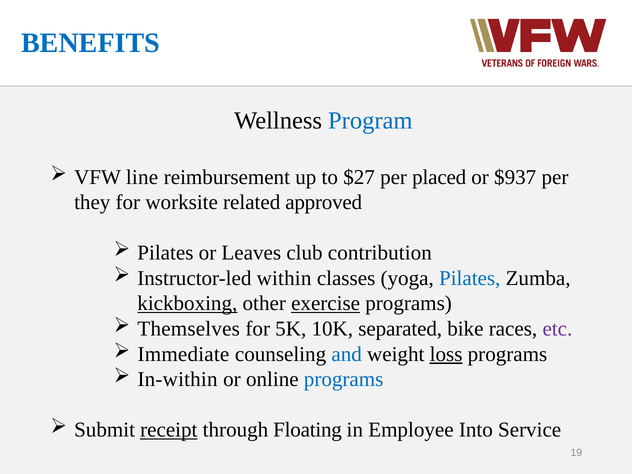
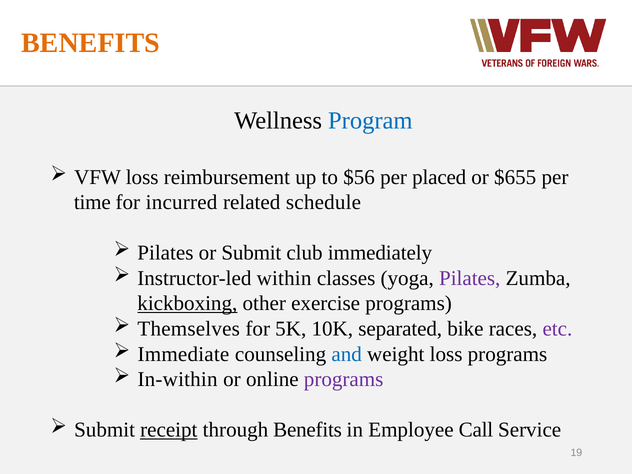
BENEFITS colour: blue -> orange (91, 43)
VFW line: line -> loss (142, 177)
$27: $27 -> $56 (359, 177)
$937: $937 -> $655 (515, 177)
they: they -> time (92, 202)
worksite: worksite -> incurred (182, 202)
approved: approved -> schedule (323, 202)
or Leaves: Leaves -> Submit (251, 253)
contribution: contribution -> immediately (380, 253)
Pilates colour: blue -> purple (470, 278)
exercise underline: present -> none (326, 304)
loss underline: present -> none (446, 354)
programs colour: blue -> purple (344, 379)
through Floating: Floating -> Benefits (308, 430)
Into: Into -> Call (476, 430)
